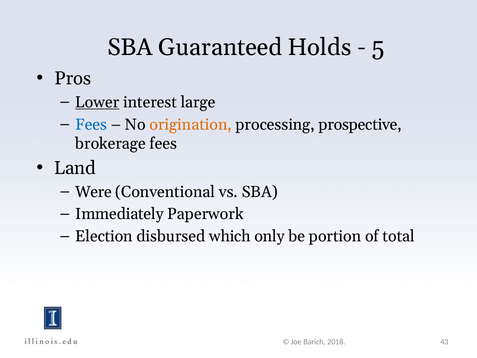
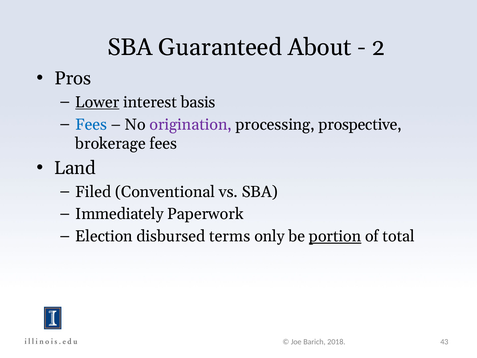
Holds: Holds -> About (320, 47)
5: 5 -> 2 (378, 47)
large: large -> basis (198, 102)
origination colour: orange -> purple (191, 124)
Were: Were -> Filed (93, 192)
which: which -> terms (230, 236)
portion underline: none -> present (335, 236)
